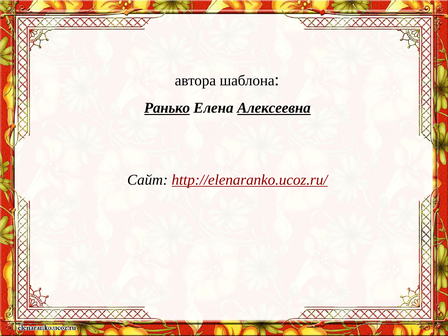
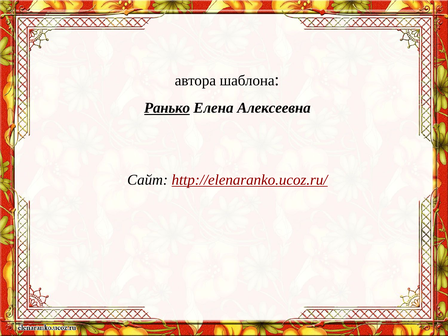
Алексеевна underline: present -> none (274, 108)
